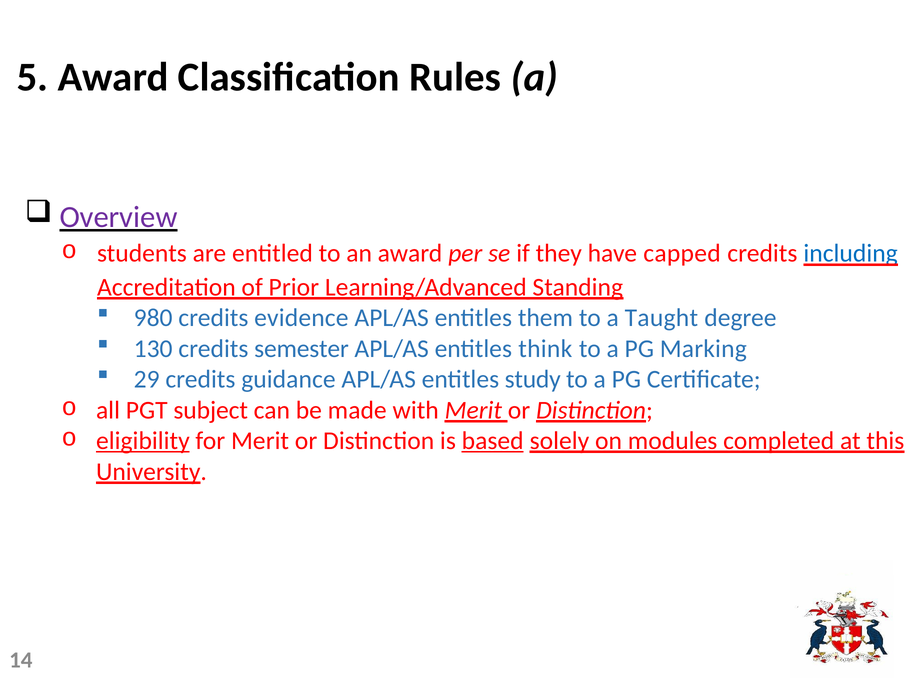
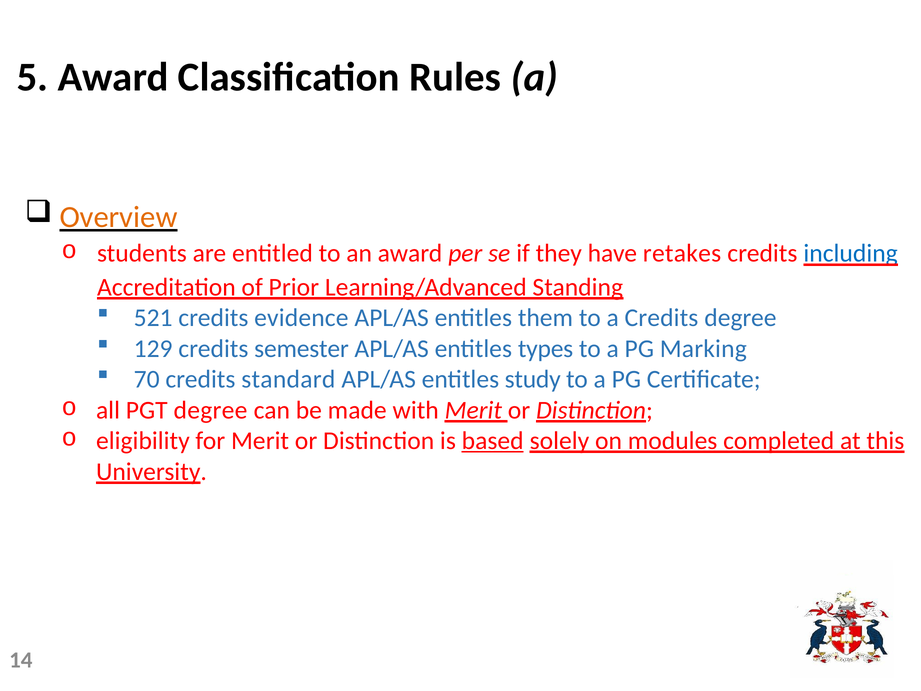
Overview colour: purple -> orange (118, 217)
capped: capped -> retakes (682, 253)
980: 980 -> 521 (153, 318)
a Taught: Taught -> Credits (661, 318)
130: 130 -> 129 (153, 349)
think: think -> types (546, 349)
29: 29 -> 70 (147, 379)
guidance: guidance -> standard (288, 379)
PGT subject: subject -> degree (211, 410)
eligibility underline: present -> none (143, 441)
